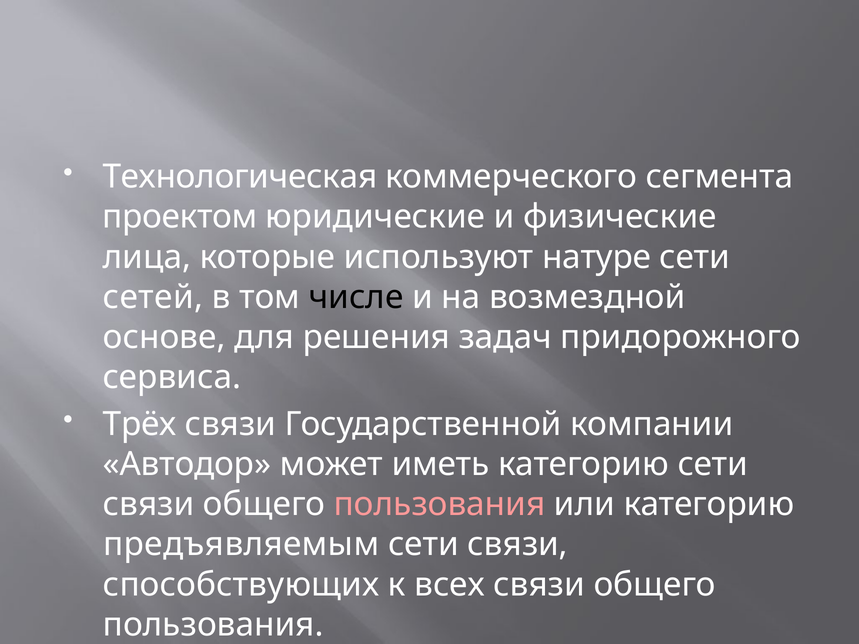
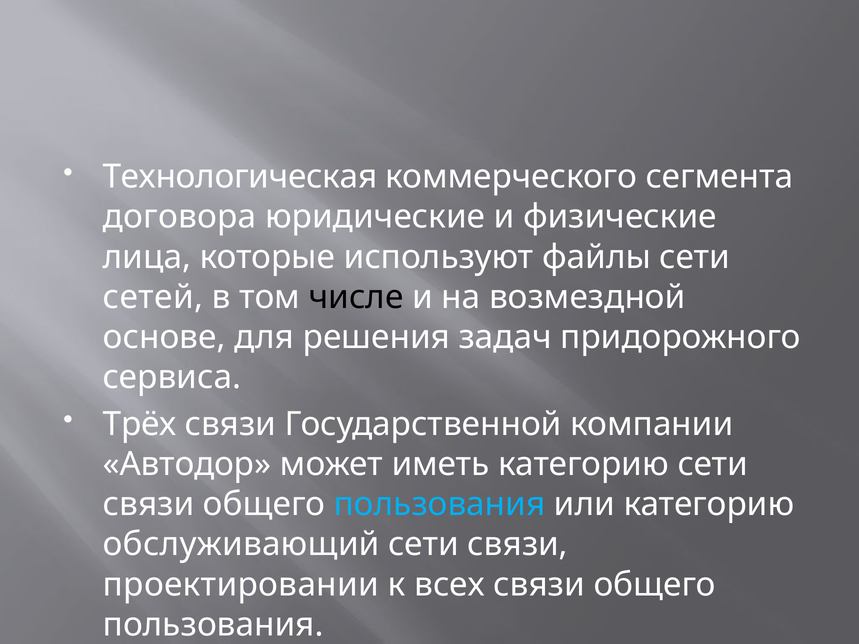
проектом: проектом -> договора (180, 217)
натуре: натуре -> файлы (597, 257)
пользования colour: pink -> light blue (440, 505)
предъявляемым: предъявляемым -> обслуживающий (241, 545)
способствующих: способствующих -> проектировании (241, 585)
